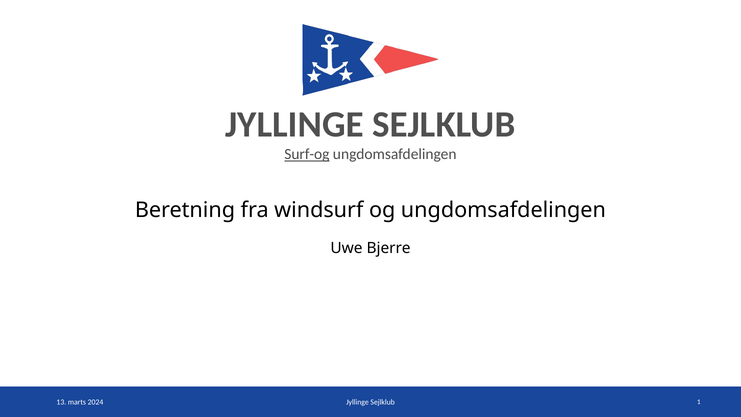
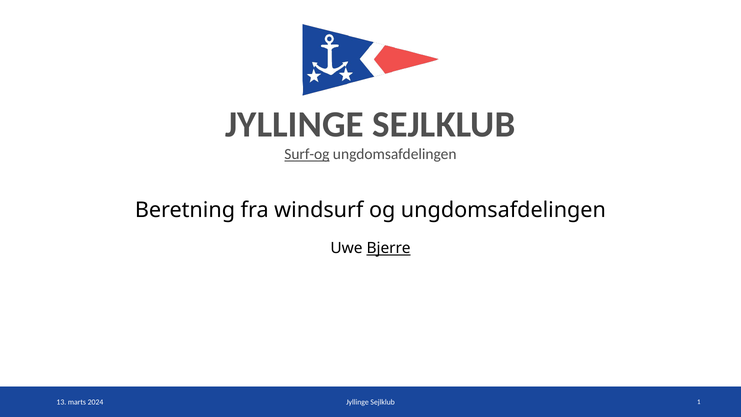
Bjerre underline: none -> present (389, 248)
